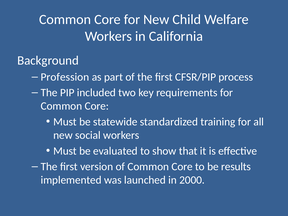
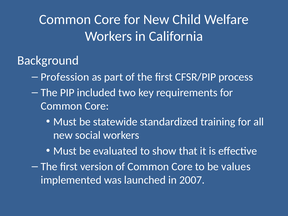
results: results -> values (236, 167)
2000: 2000 -> 2007 (192, 180)
